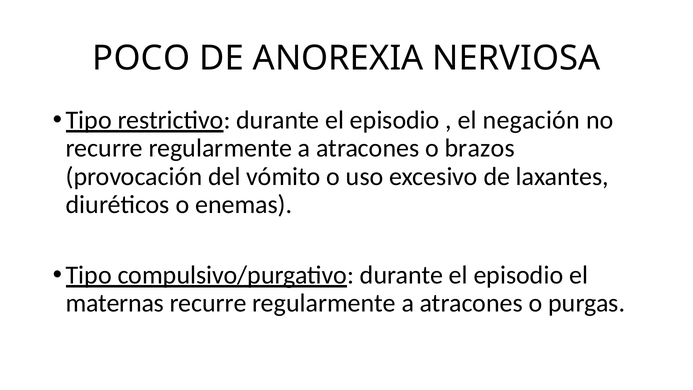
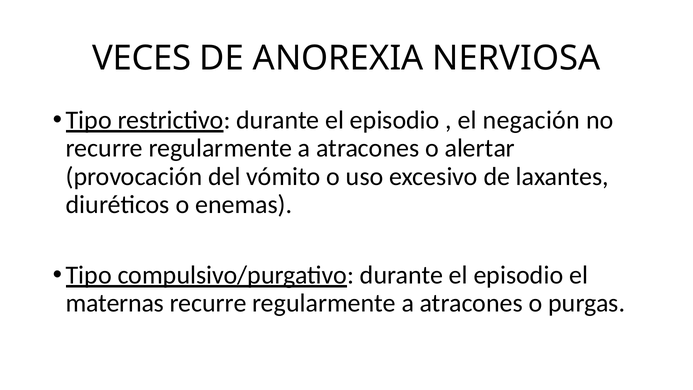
POCO: POCO -> VECES (142, 58)
brazos: brazos -> alertar (480, 148)
